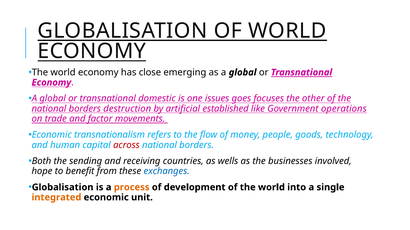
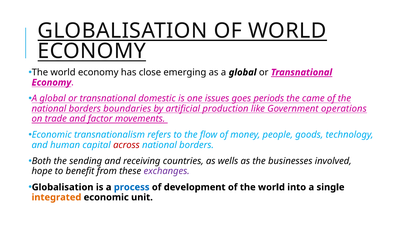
focuses: focuses -> periods (269, 99)
other: other -> came (313, 99)
destruction: destruction -> boundaries (127, 109)
established: established -> production (225, 109)
exchanges colour: blue -> purple (167, 172)
process colour: orange -> blue (132, 188)
